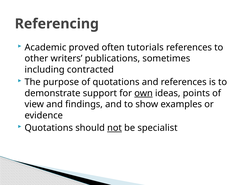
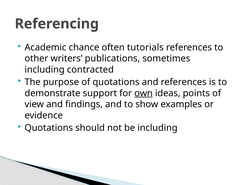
proved: proved -> chance (84, 47)
not underline: present -> none (115, 128)
be specialist: specialist -> including (158, 128)
